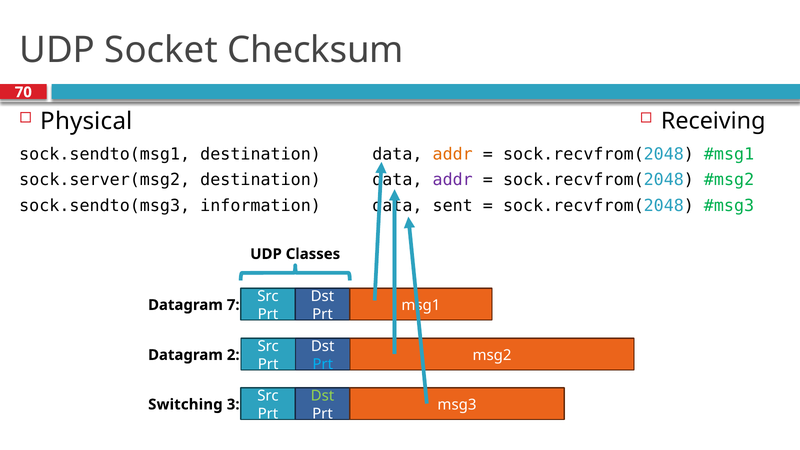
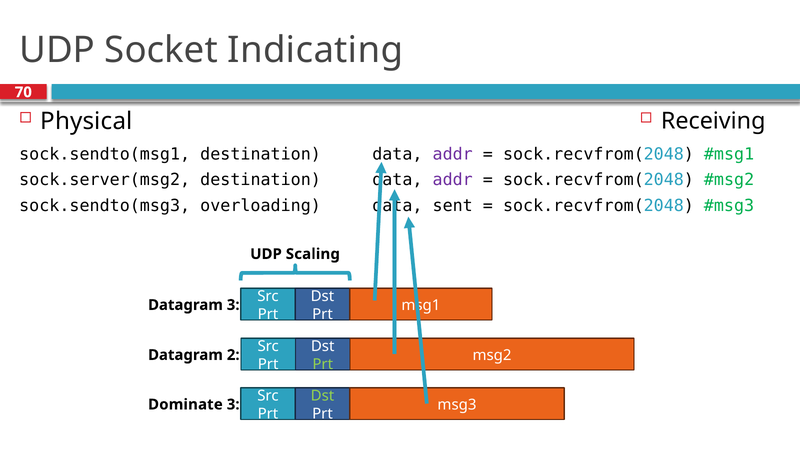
Checksum: Checksum -> Indicating (315, 50)
addr colour: orange -> purple (453, 154)
information: information -> overloading (261, 206)
Classes: Classes -> Scaling (313, 254)
Datagram 7: 7 -> 3 (233, 305)
Prt colour: light blue -> light green (323, 364)
Switching: Switching -> Dominate (185, 404)
